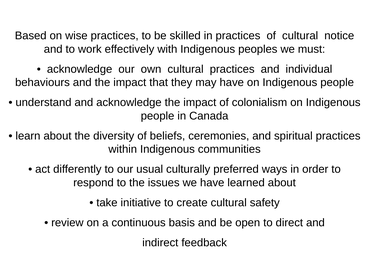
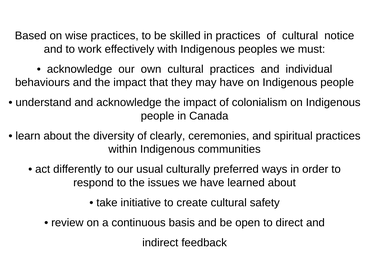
beliefs: beliefs -> clearly (167, 136)
